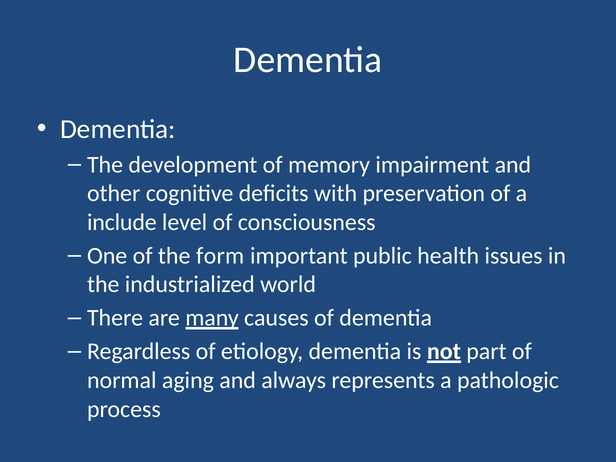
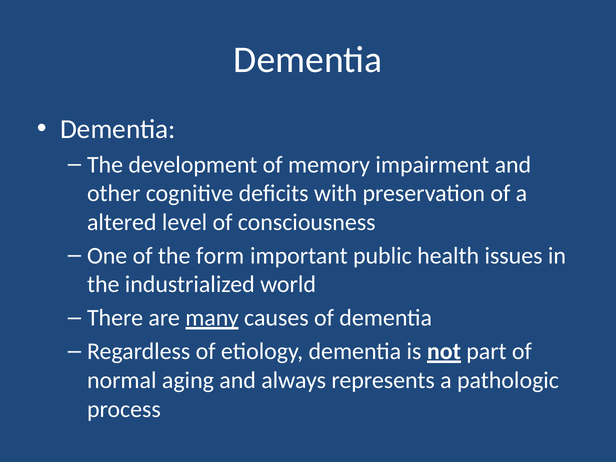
include: include -> altered (122, 222)
